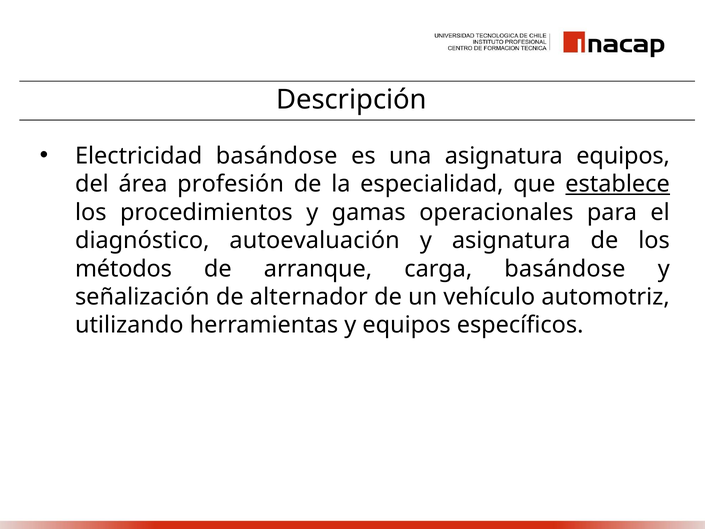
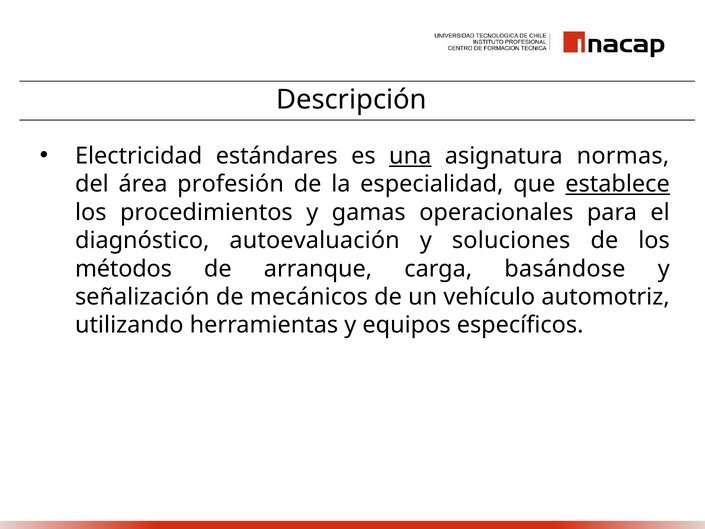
Electricidad basándose: basándose -> estándares (277, 156)
una underline: none -> present (410, 156)
asignatura equipos: equipos -> normas (623, 156)
y asignatura: asignatura -> soluciones (511, 240)
alternador: alternador -> mecánicos (309, 297)
